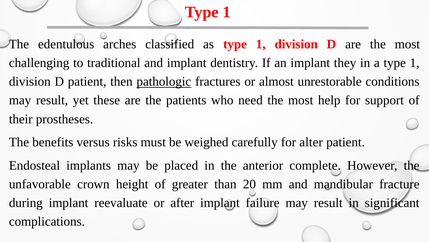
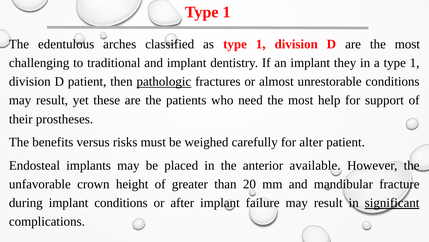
complete: complete -> available (315, 165)
implant reevaluate: reevaluate -> conditions (121, 202)
significant underline: none -> present (392, 202)
